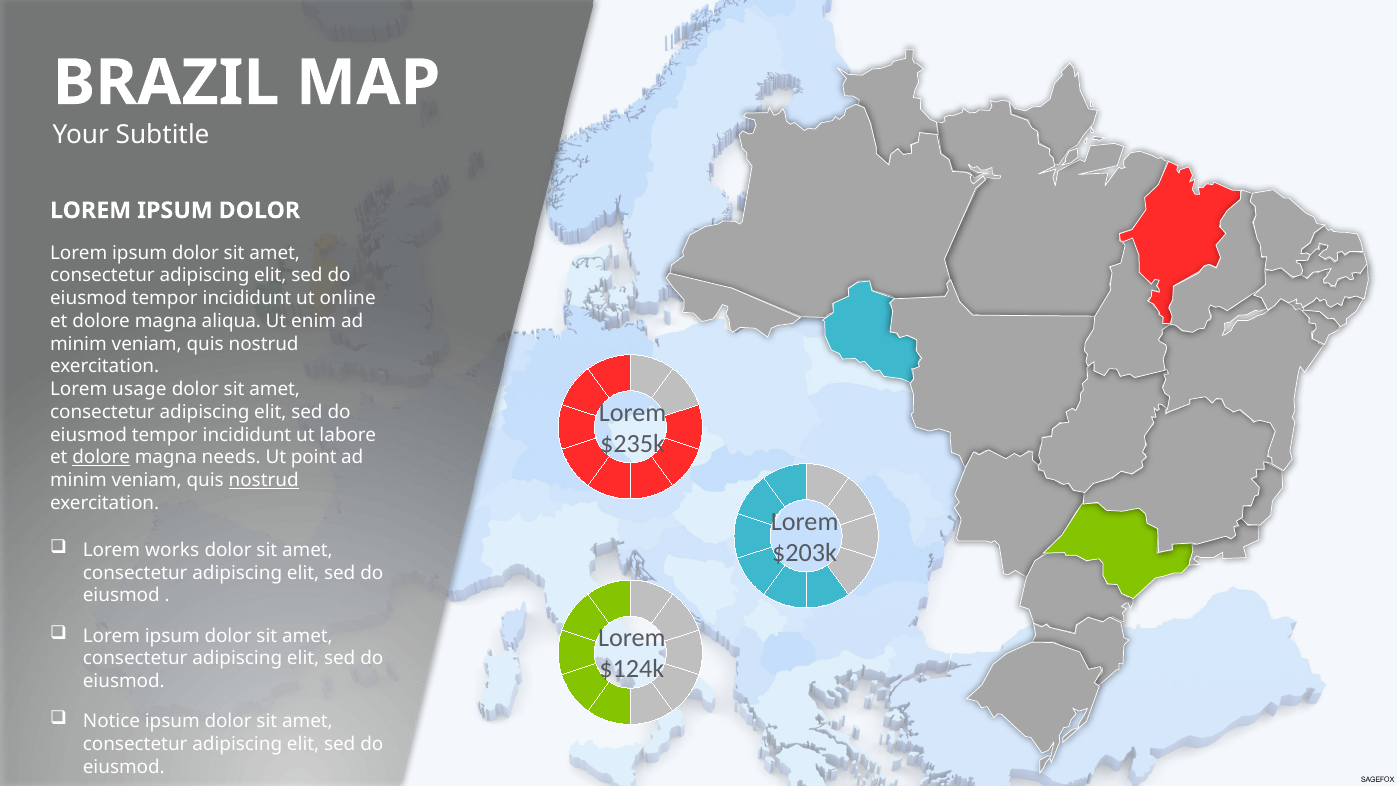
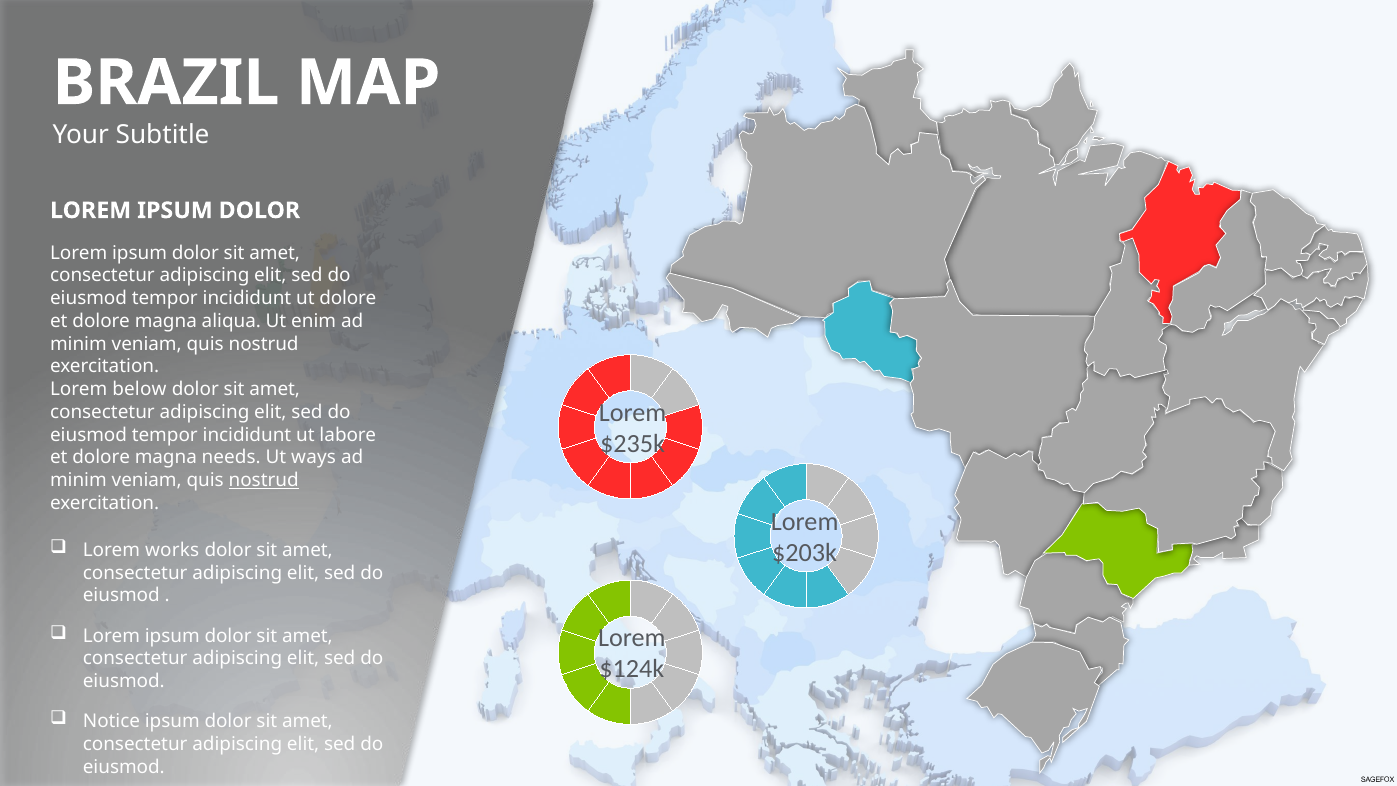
ut online: online -> dolore (348, 298)
usage: usage -> below (139, 389)
dolore underline: present -> none (101, 457)
point: point -> ways (314, 457)
